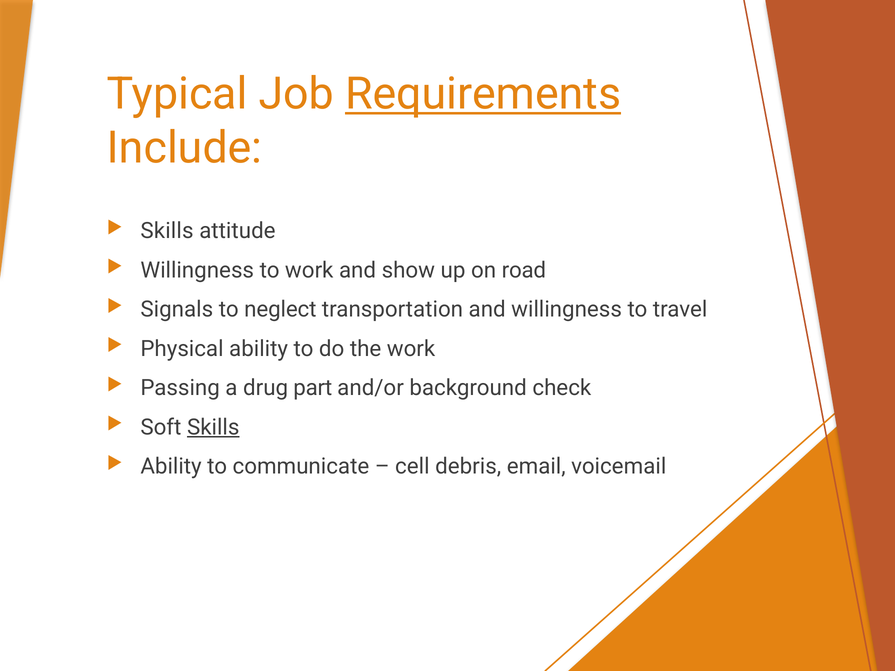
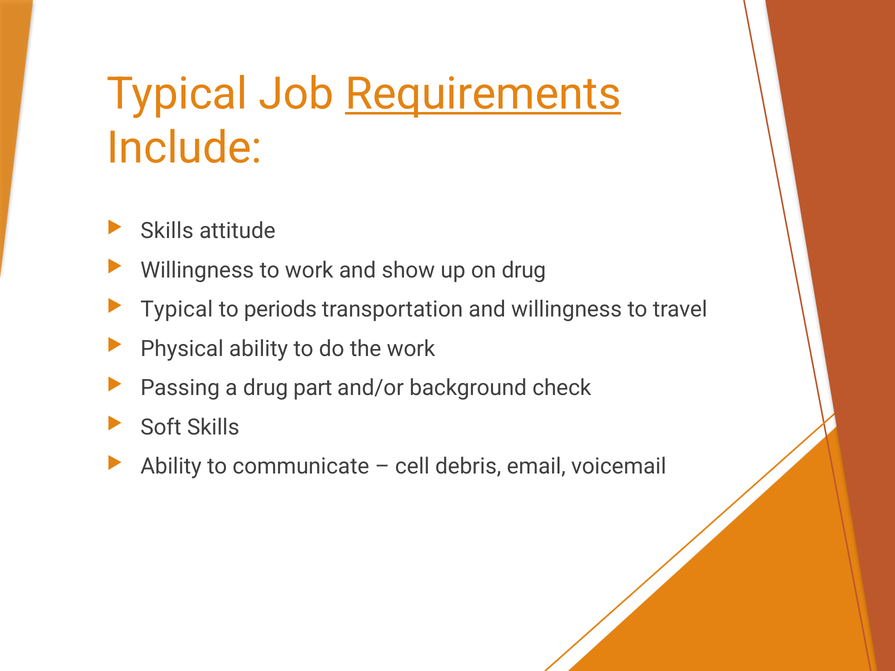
on road: road -> drug (524, 270)
Signals: Signals -> Typical (177, 310)
neglect: neglect -> periods (280, 310)
Skills underline: present -> none (213, 427)
